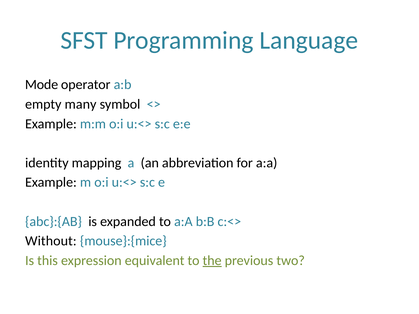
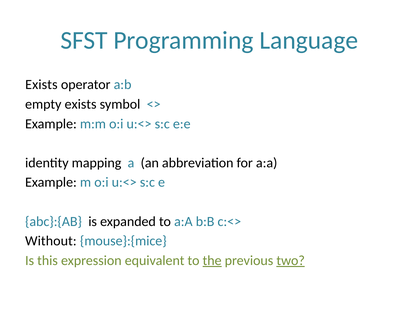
Mode: Mode -> Exists (41, 85)
empty many: many -> exists (81, 104)
two underline: none -> present (291, 261)
